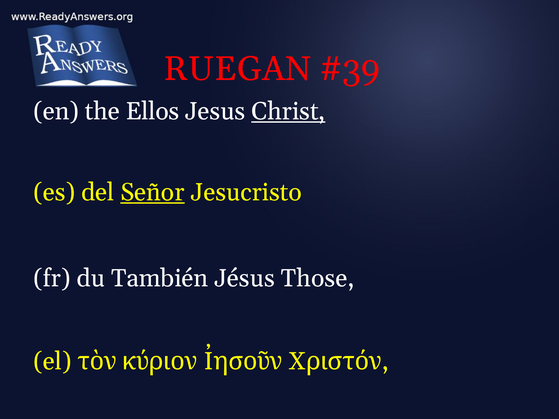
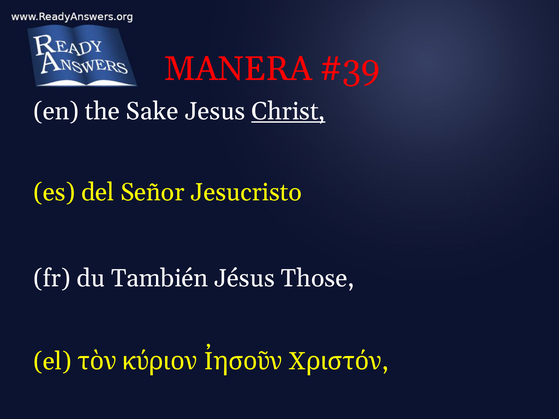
RUEGAN: RUEGAN -> MANERA (238, 69)
Ellos: Ellos -> Sake (152, 111)
Señor underline: present -> none (152, 192)
